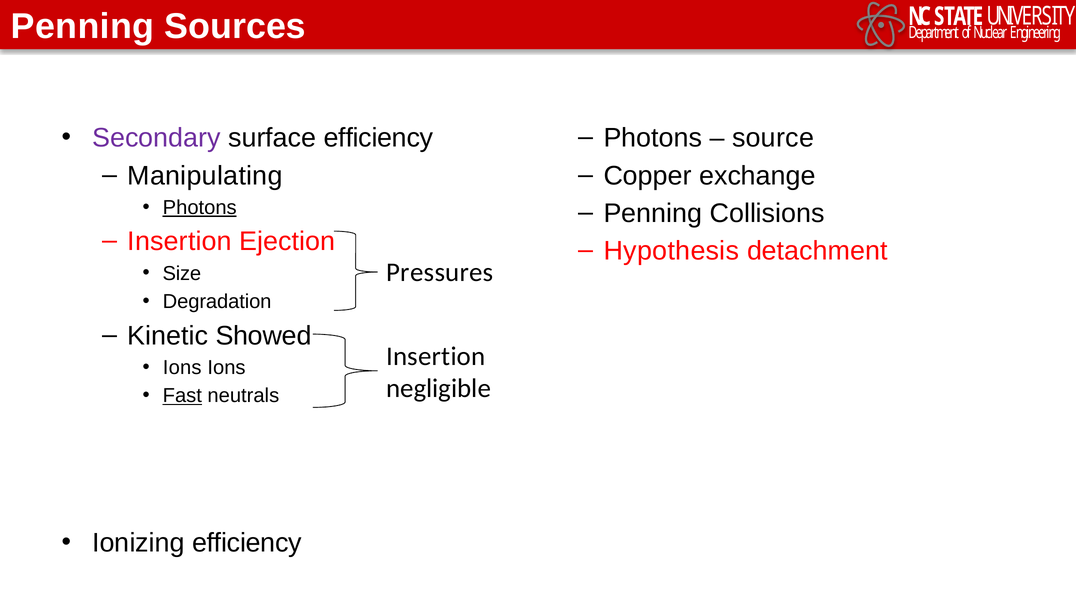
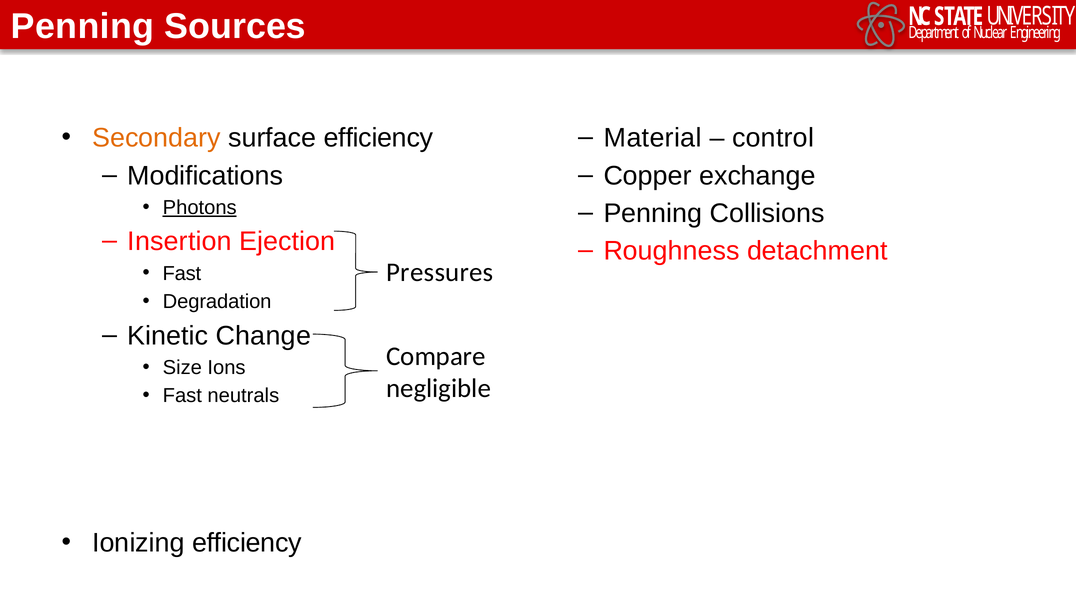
Secondary colour: purple -> orange (156, 138)
Photons: Photons -> Material (653, 138)
source: source -> control (773, 138)
Manipulating: Manipulating -> Modifications (205, 176)
Hypothesis: Hypothesis -> Roughness (672, 251)
Size: Size -> Fast (182, 274)
Showed: Showed -> Change (263, 336)
Insertion: Insertion -> Compare (436, 356)
Ions: Ions -> Size (182, 368)
Fast underline: present -> none (182, 396)
